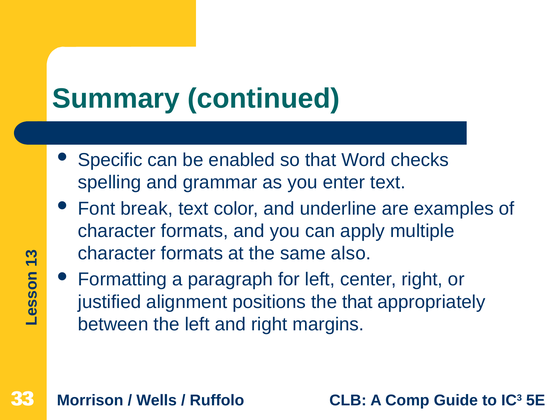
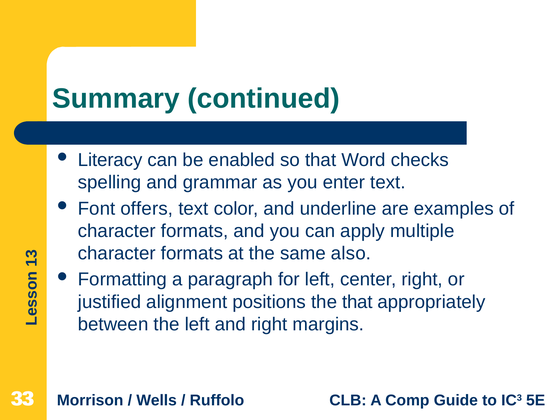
Specific: Specific -> Literacy (110, 160)
break: break -> offers (147, 209)
